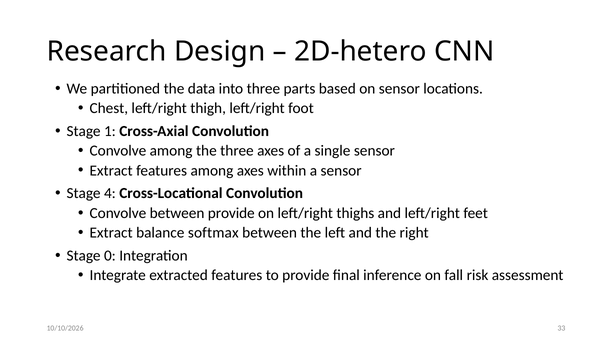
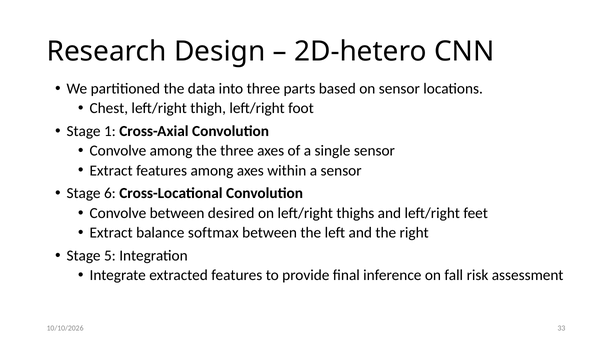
4: 4 -> 6 (110, 194)
between provide: provide -> desired (231, 213)
0: 0 -> 5 (110, 256)
